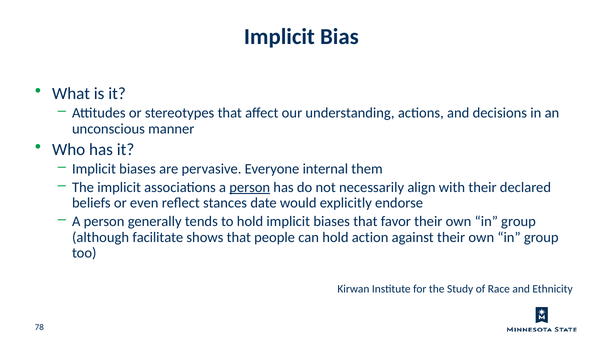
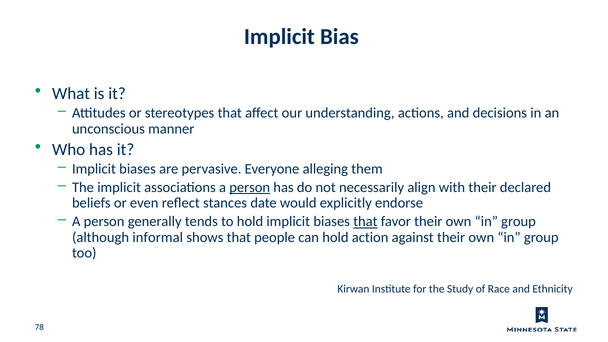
internal: internal -> alleging (325, 169)
that underline: none -> present (365, 222)
facilitate: facilitate -> informal (158, 237)
